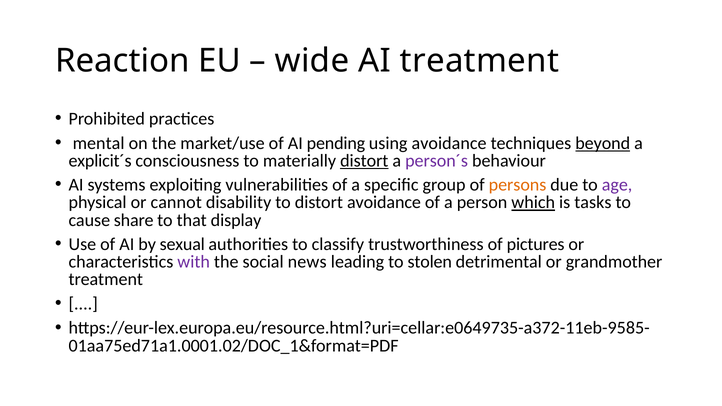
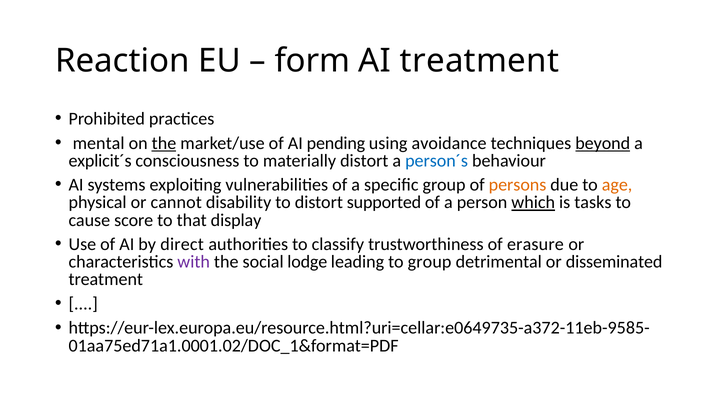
wide: wide -> form (312, 61)
the underline: none -> present (164, 143)
distort underline: present -> none (364, 161)
person´s colour: purple -> blue (437, 161)
age colour: purple -> orange (617, 185)
distort avoidance: avoidance -> supported (384, 203)
share: share -> score (134, 220)
sexual: sexual -> direct (182, 244)
pictures: pictures -> erasure (535, 244)
news: news -> lodge (307, 262)
to stolen: stolen -> group (430, 262)
grandmother: grandmother -> disseminated (614, 262)
